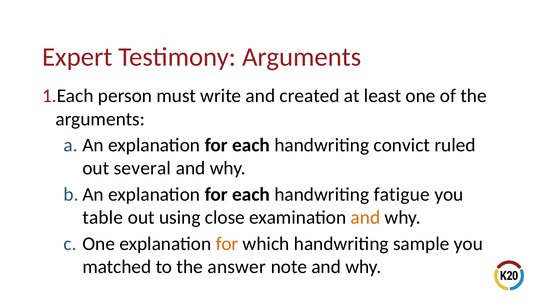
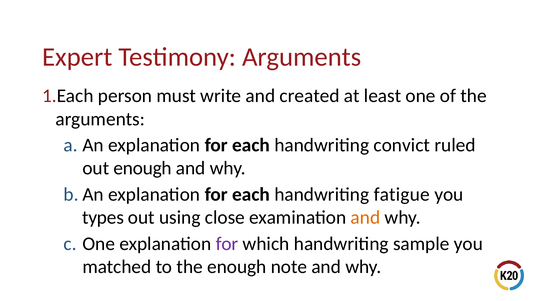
out several: several -> enough (143, 169)
table: table -> types (103, 218)
for colour: orange -> purple (227, 244)
the answer: answer -> enough (237, 267)
